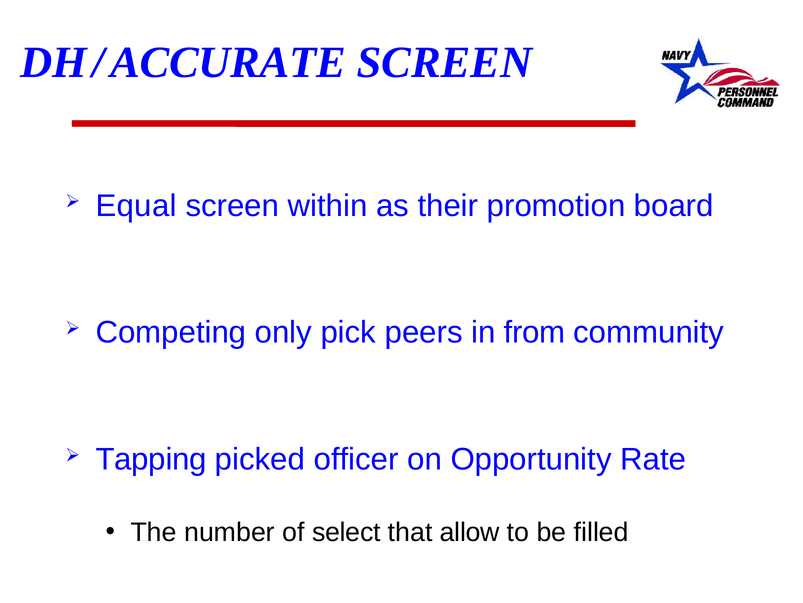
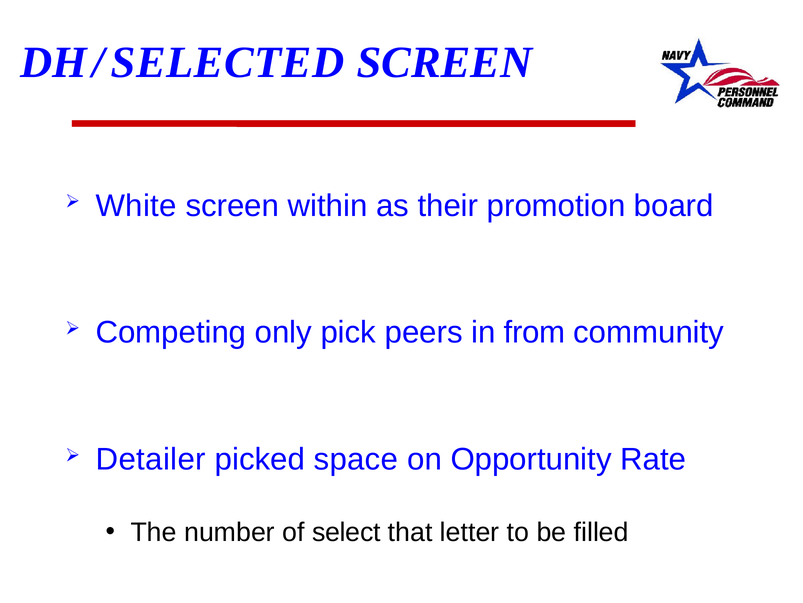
ACCURATE: ACCURATE -> SELECTED (228, 62)
Equal: Equal -> White (136, 205)
Tapping: Tapping -> Detailer (151, 459)
officer: officer -> space (356, 459)
allow: allow -> letter (470, 532)
